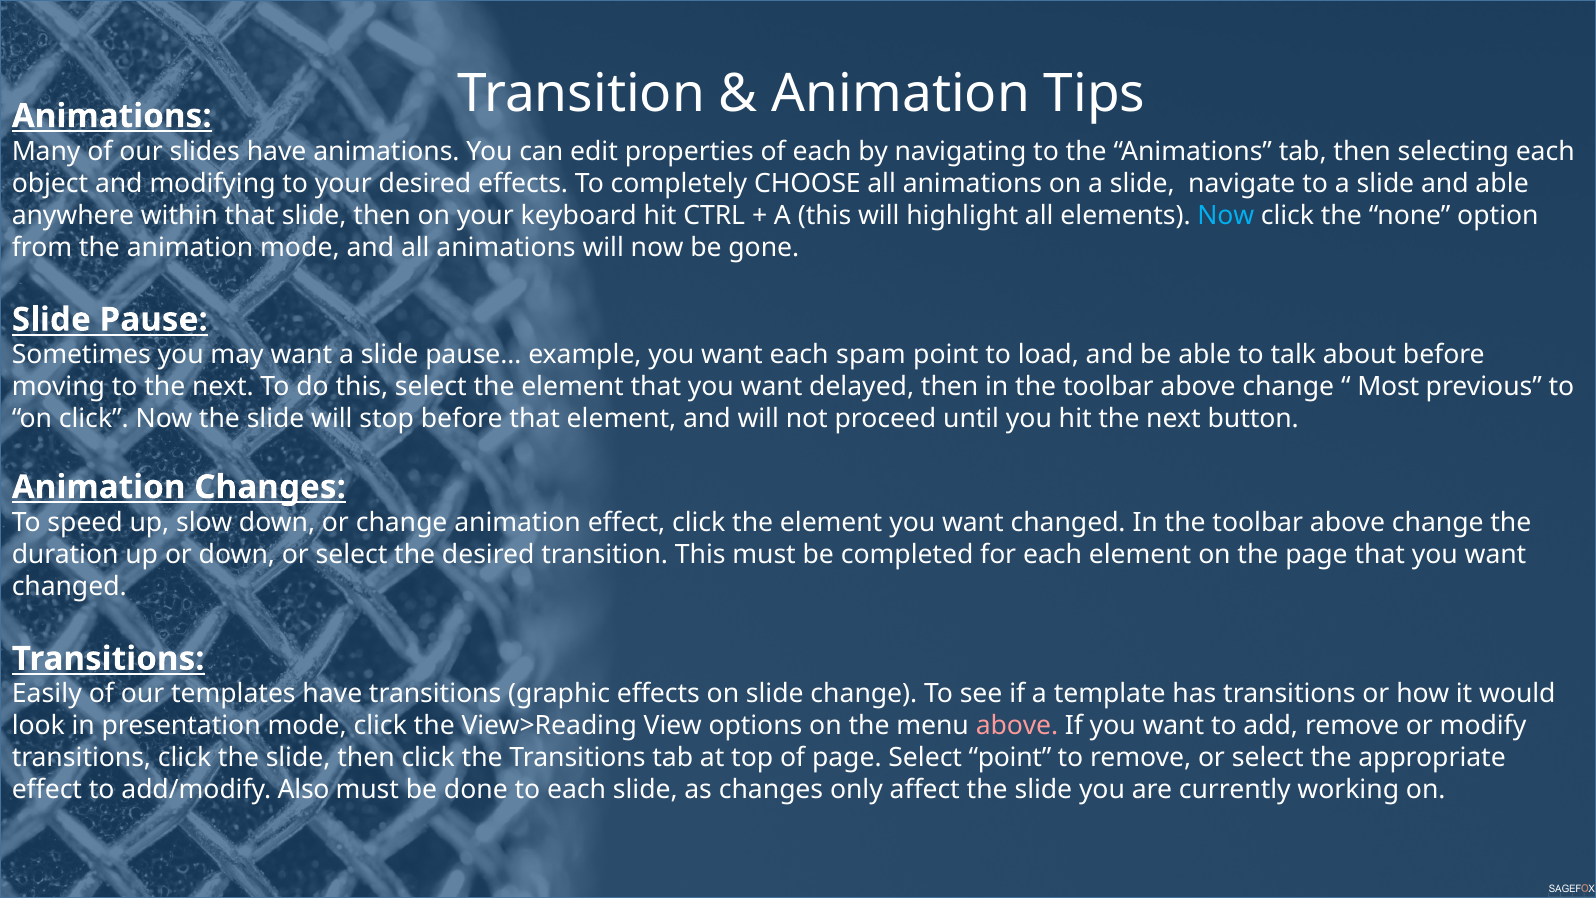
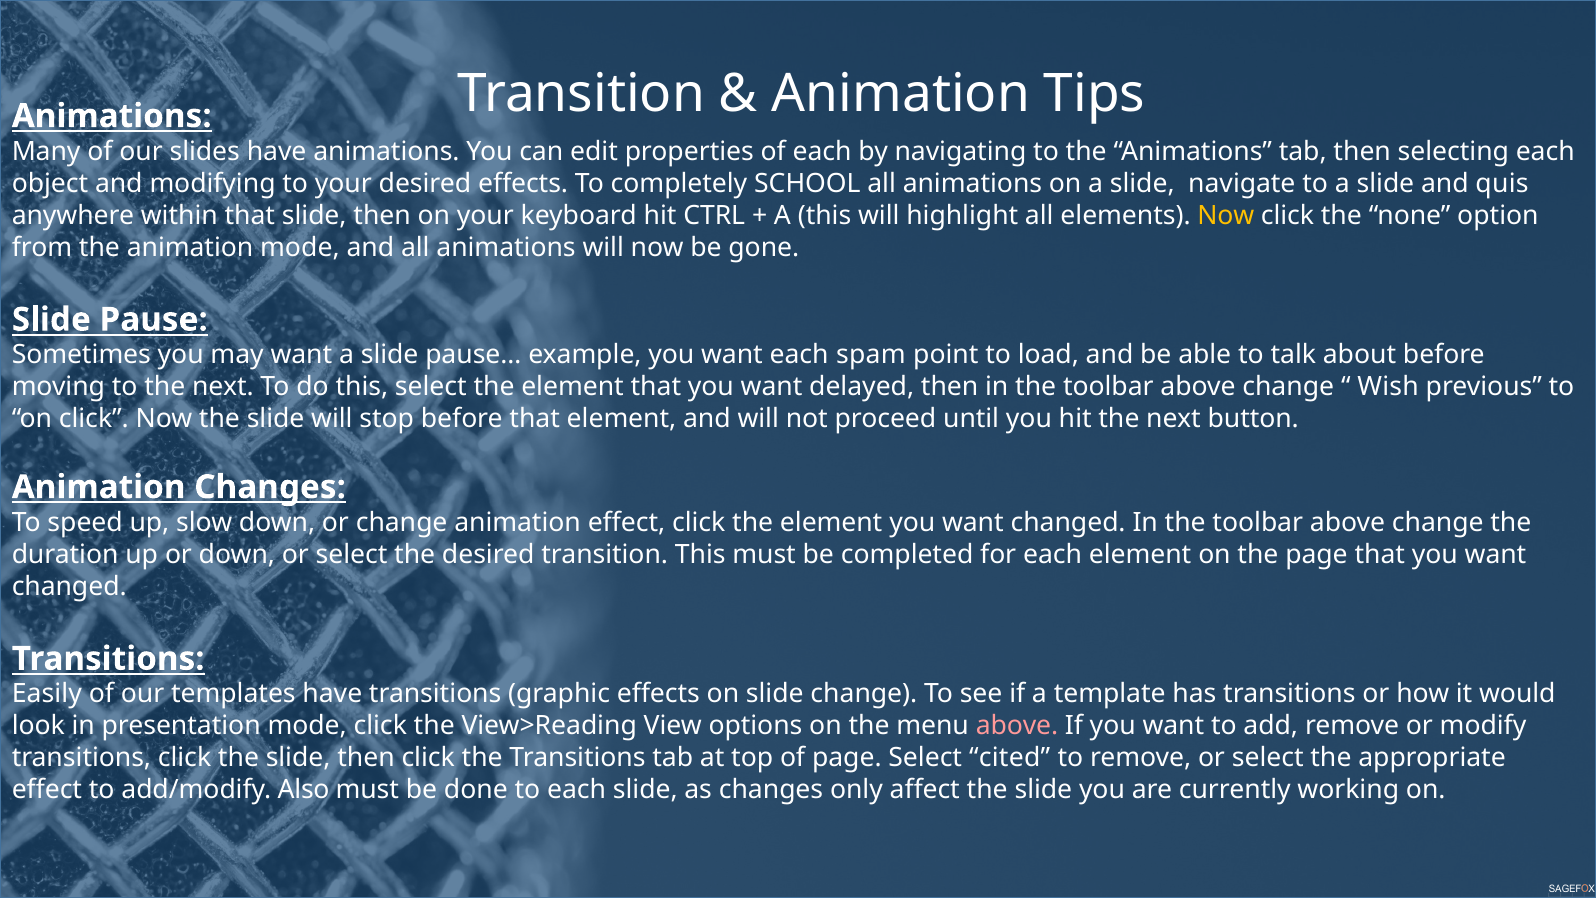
CHOOSE: CHOOSE -> SCHOOL (807, 183)
and able: able -> quis (1502, 183)
Now colour: light blue -> yellow (1226, 215)
Most: Most -> Wish (1388, 387)
Select point: point -> cited (1010, 758)
